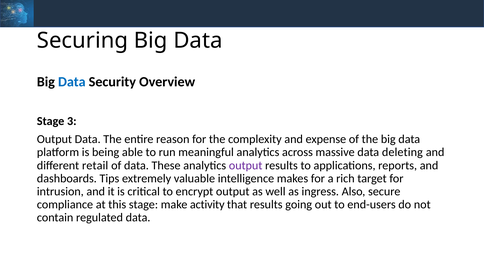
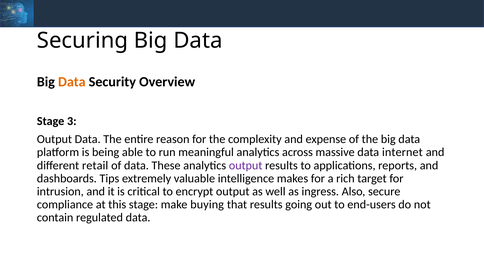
Data colour: blue -> orange (72, 82)
deleting: deleting -> internet (402, 152)
activity: activity -> buying (207, 205)
